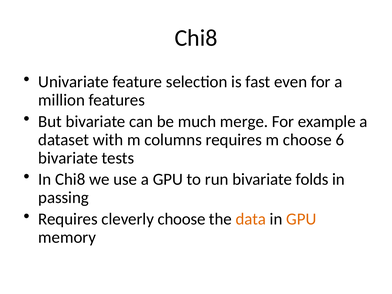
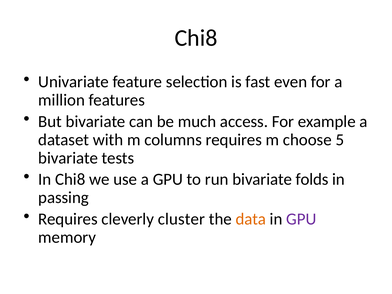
merge: merge -> access (244, 121)
6: 6 -> 5 (340, 140)
cleverly choose: choose -> cluster (181, 219)
GPU colour: orange -> purple (301, 219)
